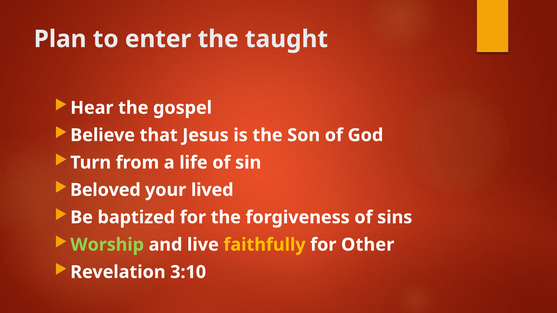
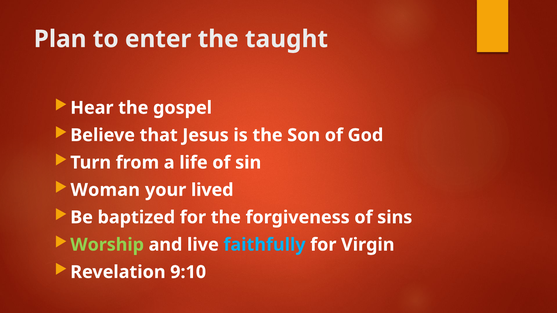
Beloved: Beloved -> Woman (105, 190)
faithfully colour: yellow -> light blue (264, 245)
Other: Other -> Virgin (368, 245)
3:10: 3:10 -> 9:10 (188, 272)
